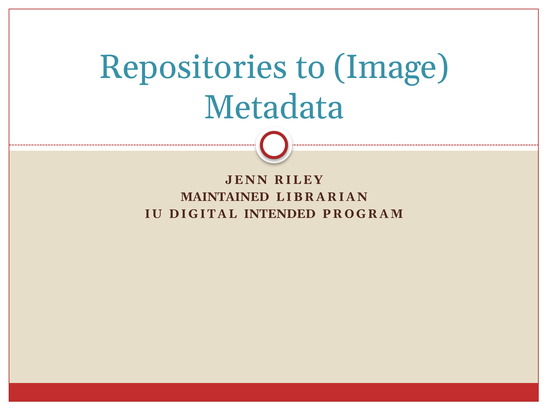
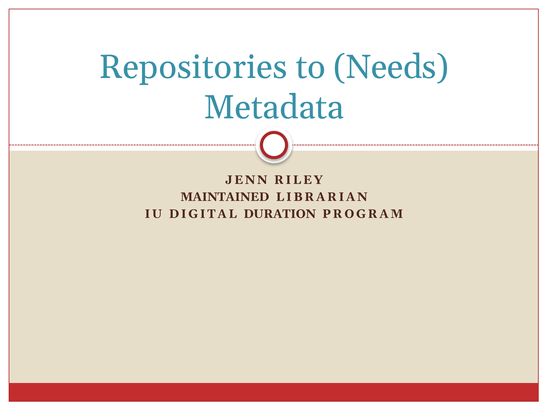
Image: Image -> Needs (391, 67)
INTENDED: INTENDED -> DURATION (280, 214)
